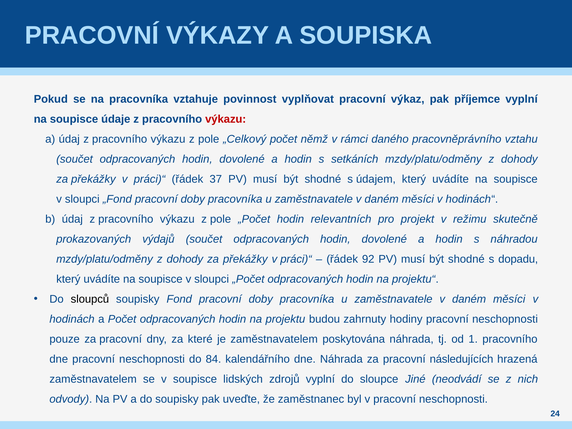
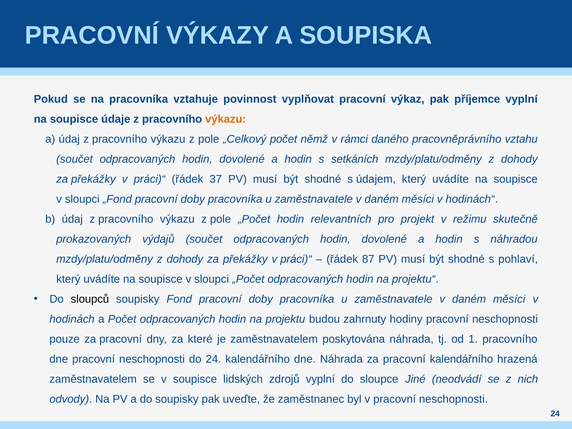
výkazu colour: red -> orange (226, 119)
92: 92 -> 87 (368, 259)
dopadu: dopadu -> pohlaví (518, 259)
do 84: 84 -> 24 (213, 359)
pracovní následujících: následujících -> kalendářního (461, 359)
